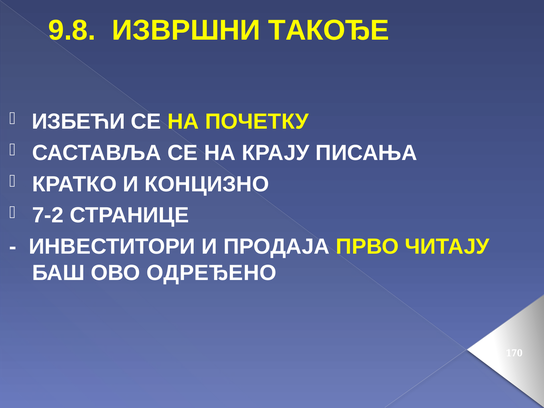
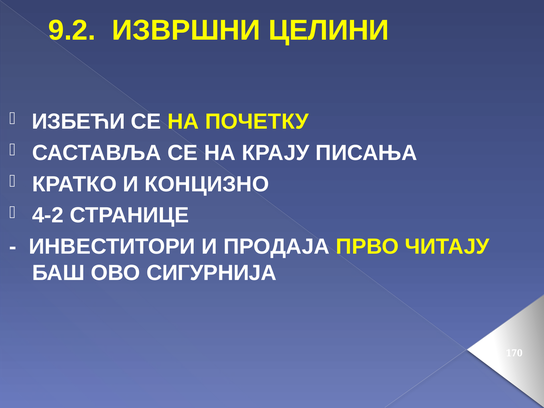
9.8: 9.8 -> 9.2 (72, 30)
ТАКОЂЕ: ТАКОЂЕ -> ЦЕЛИНИ (329, 30)
7-2: 7-2 -> 4-2 (48, 215)
ОДРЕЂЕНО: ОДРЕЂЕНО -> СИГУРНИЈА (212, 273)
